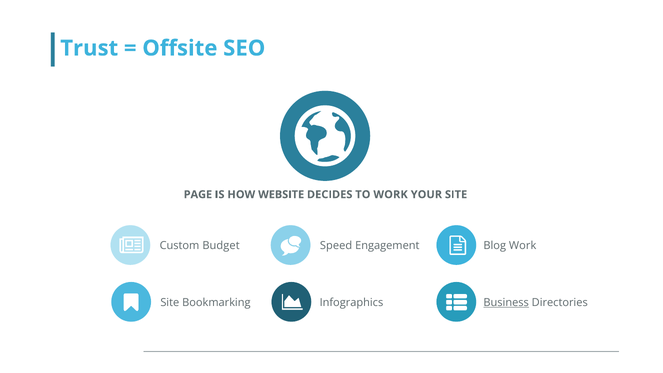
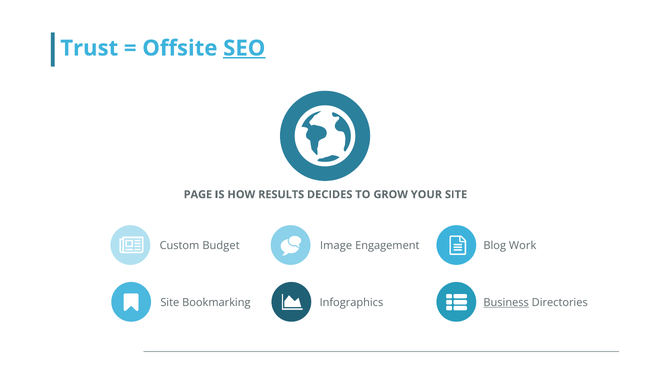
SEO underline: none -> present (244, 48)
WEBSITE: WEBSITE -> RESULTS (281, 194)
TO WORK: WORK -> GROW (391, 194)
Speed: Speed -> Image (336, 246)
